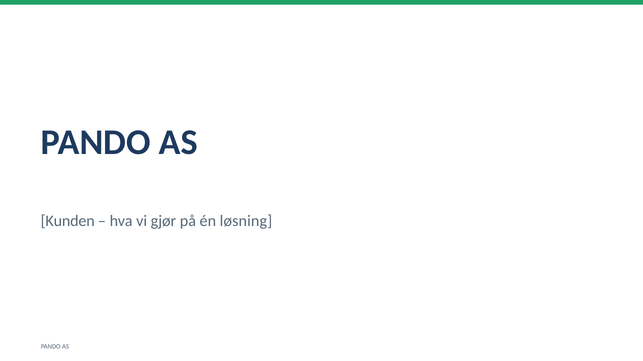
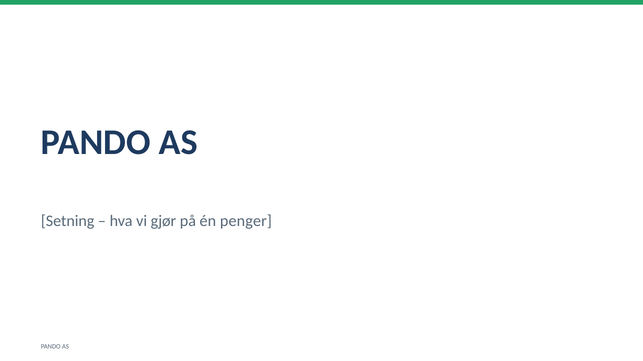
Kunden: Kunden -> Setning (68, 221)
løsning: løsning -> penger (246, 221)
